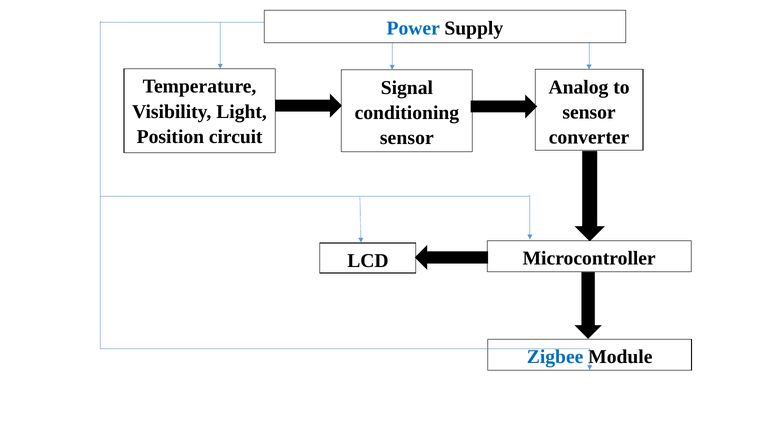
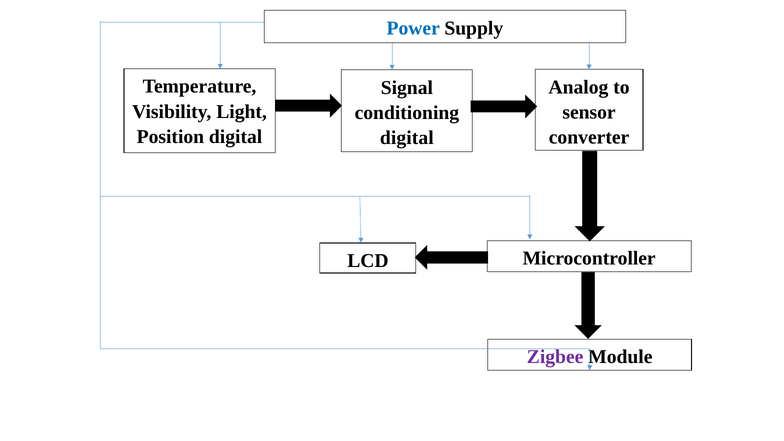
Position circuit: circuit -> digital (236, 137)
sensor: sensor -> digital (407, 138)
Zigbee colour: blue -> purple (555, 357)
